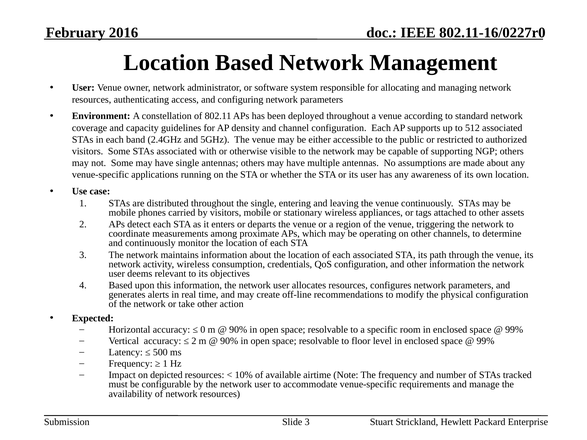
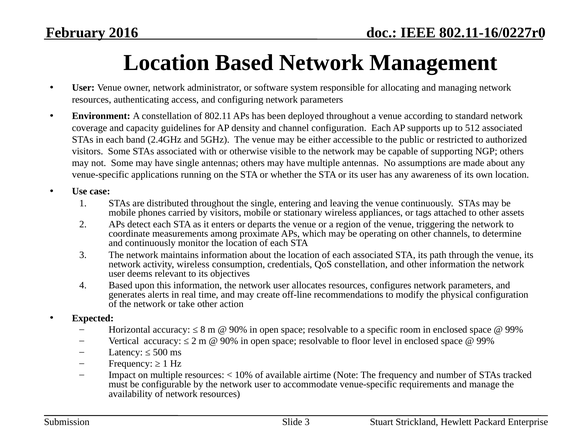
QoS configuration: configuration -> constellation (361, 264)
0: 0 -> 8 (203, 330)
on depicted: depicted -> multiple (166, 375)
